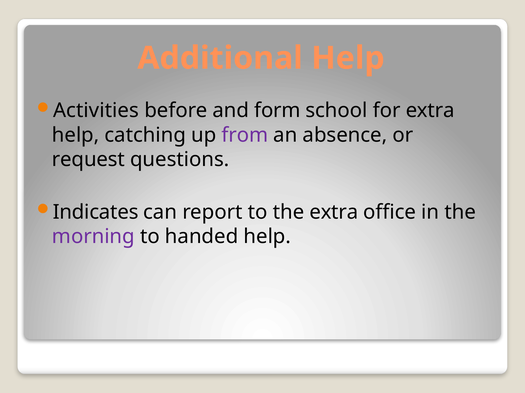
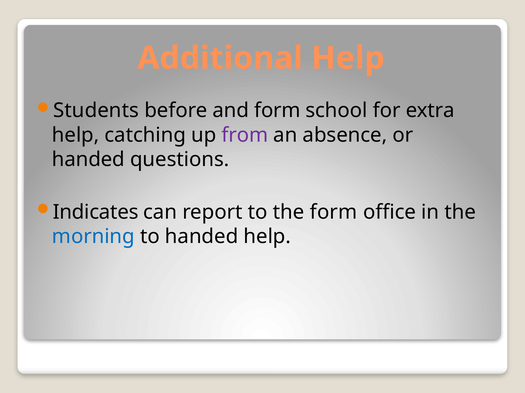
Activities: Activities -> Students (96, 111)
request: request -> handed (88, 160)
the extra: extra -> form (334, 213)
morning colour: purple -> blue (93, 237)
